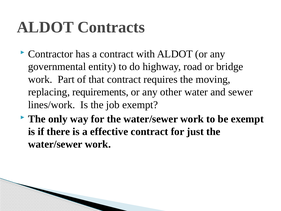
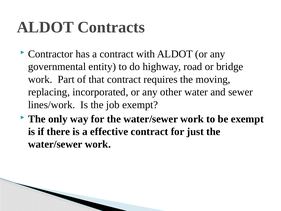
requirements: requirements -> incorporated (100, 92)
